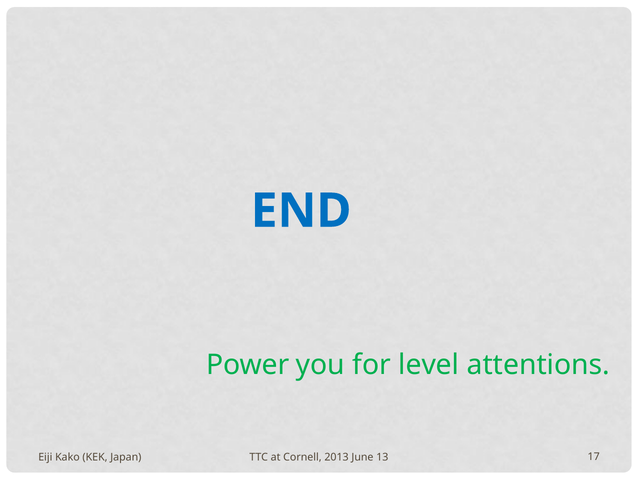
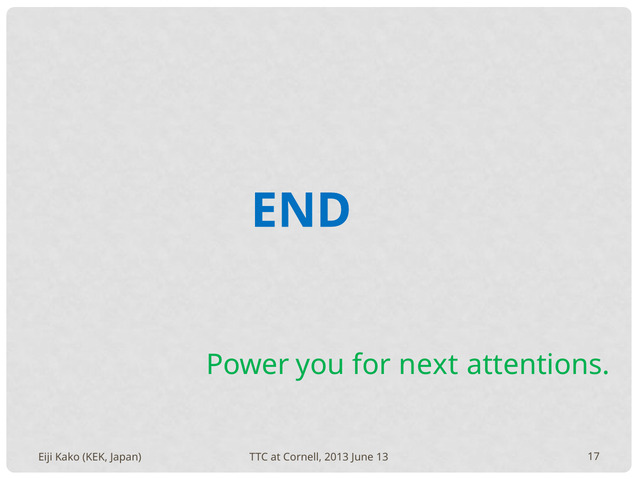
level: level -> next (429, 365)
